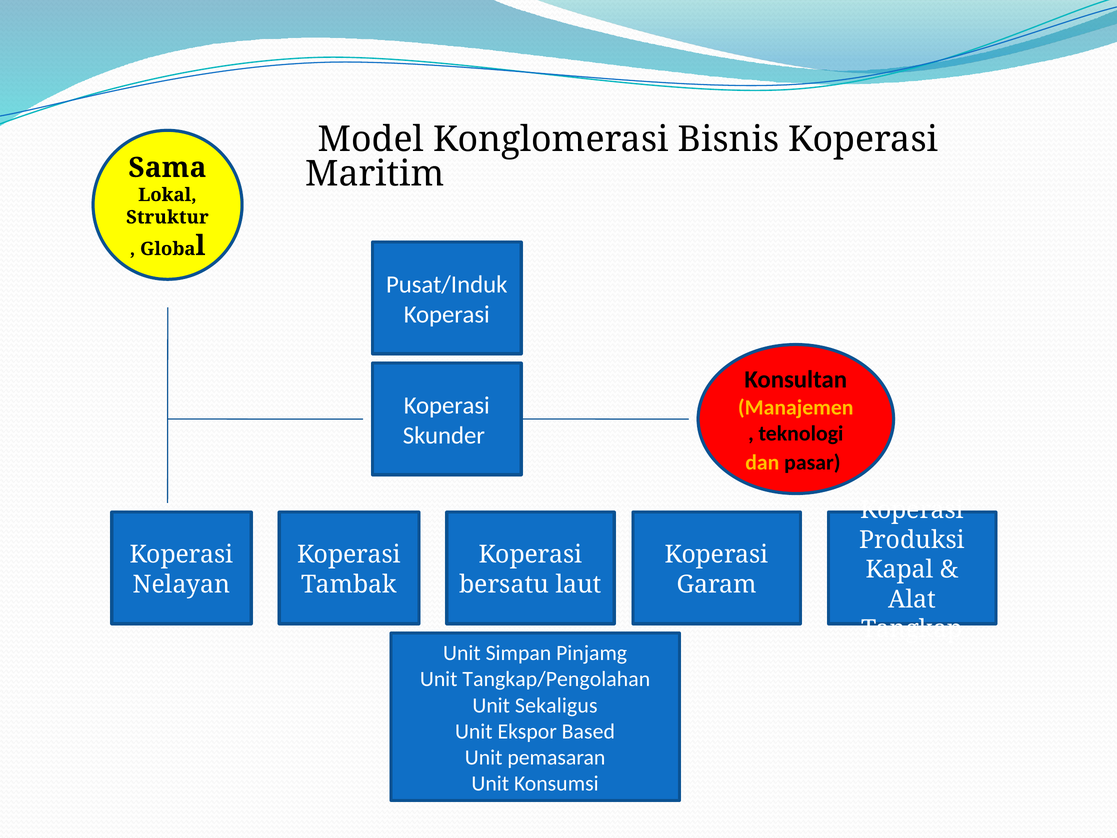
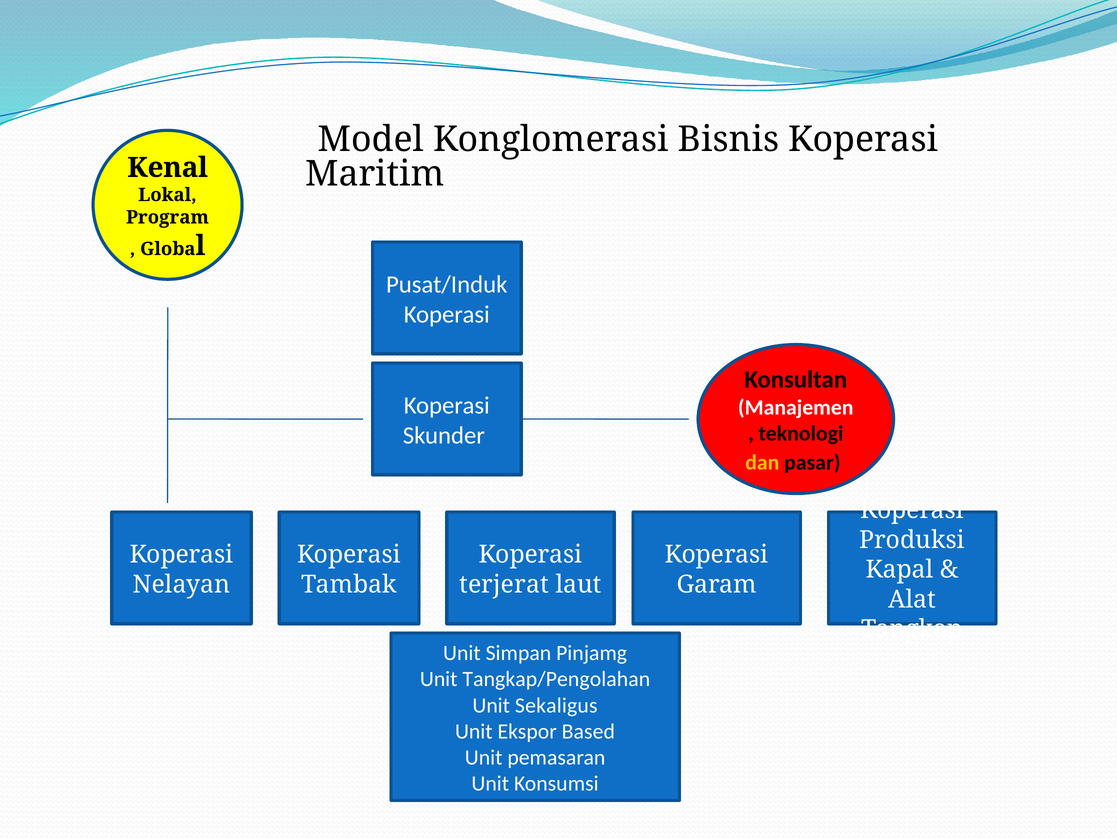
Sama: Sama -> Kenal (168, 168)
Struktur: Struktur -> Program (167, 217)
Manajemen colour: yellow -> white (796, 407)
bersatu: bersatu -> terjerat (504, 584)
